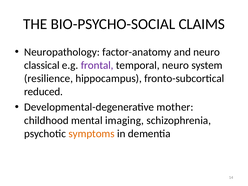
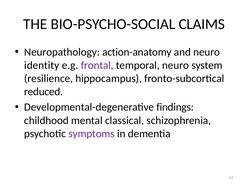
factor-anatomy: factor-anatomy -> action-anatomy (137, 52)
classical: classical -> identity (42, 65)
mother: mother -> findings (175, 107)
imaging: imaging -> classical (125, 120)
symptoms colour: orange -> purple (92, 134)
